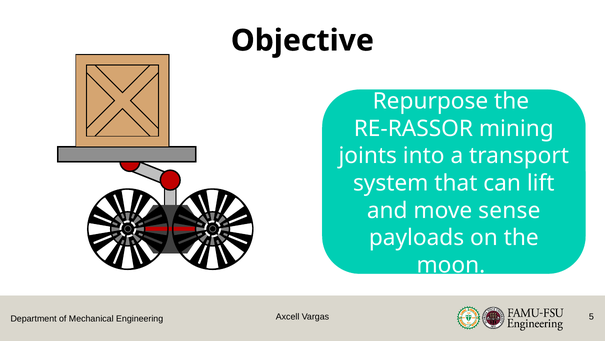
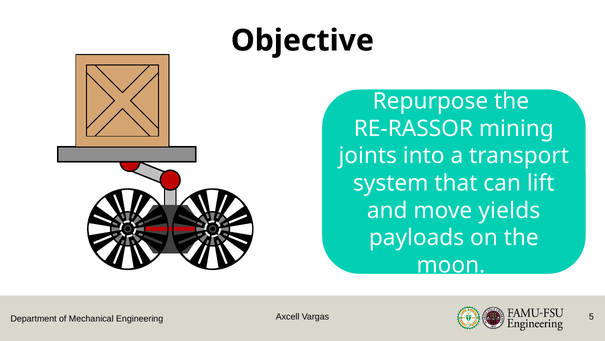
sense: sense -> yields (509, 210)
